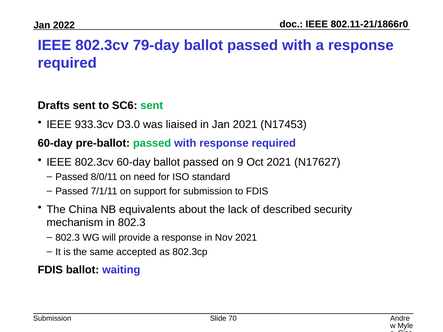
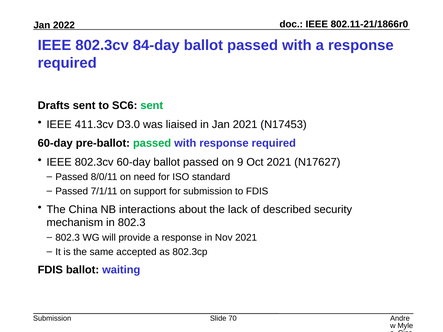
79-day: 79-day -> 84-day (156, 45)
933.3cv: 933.3cv -> 411.3cv (94, 124)
equivalents: equivalents -> interactions (147, 210)
